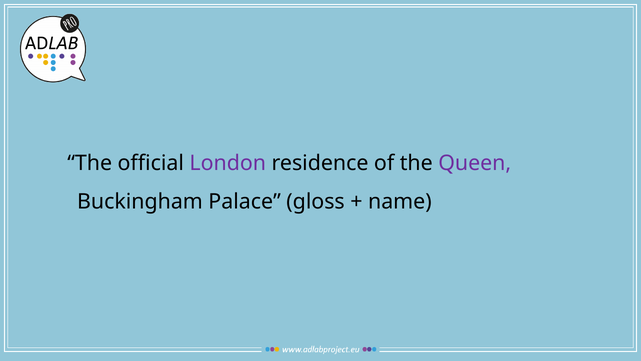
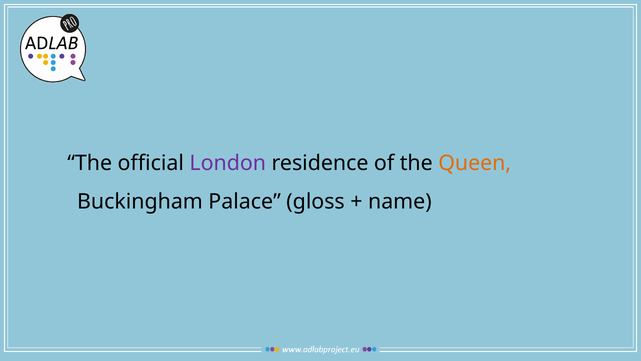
Queen colour: purple -> orange (475, 163)
